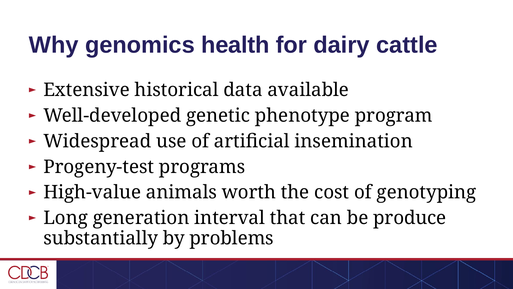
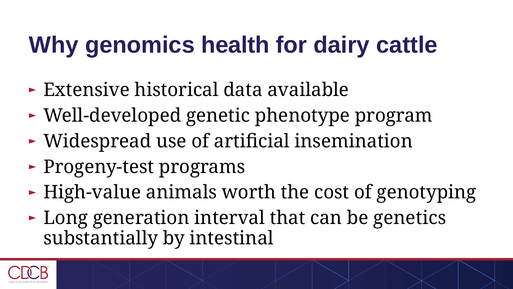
produce: produce -> genetics (410, 218)
problems: problems -> intestinal (232, 238)
